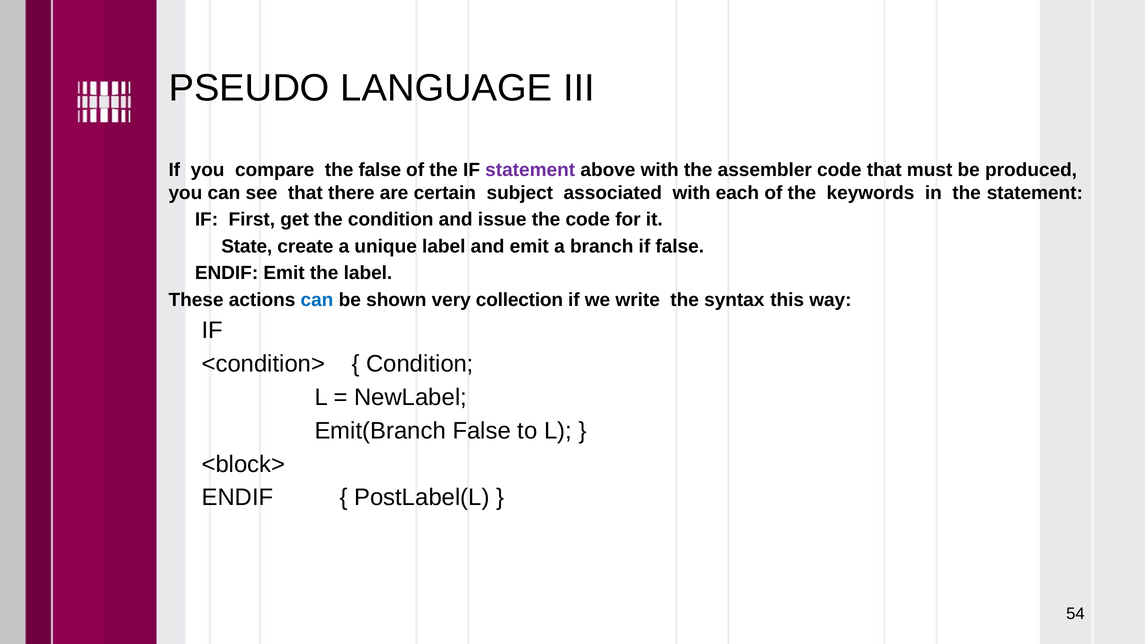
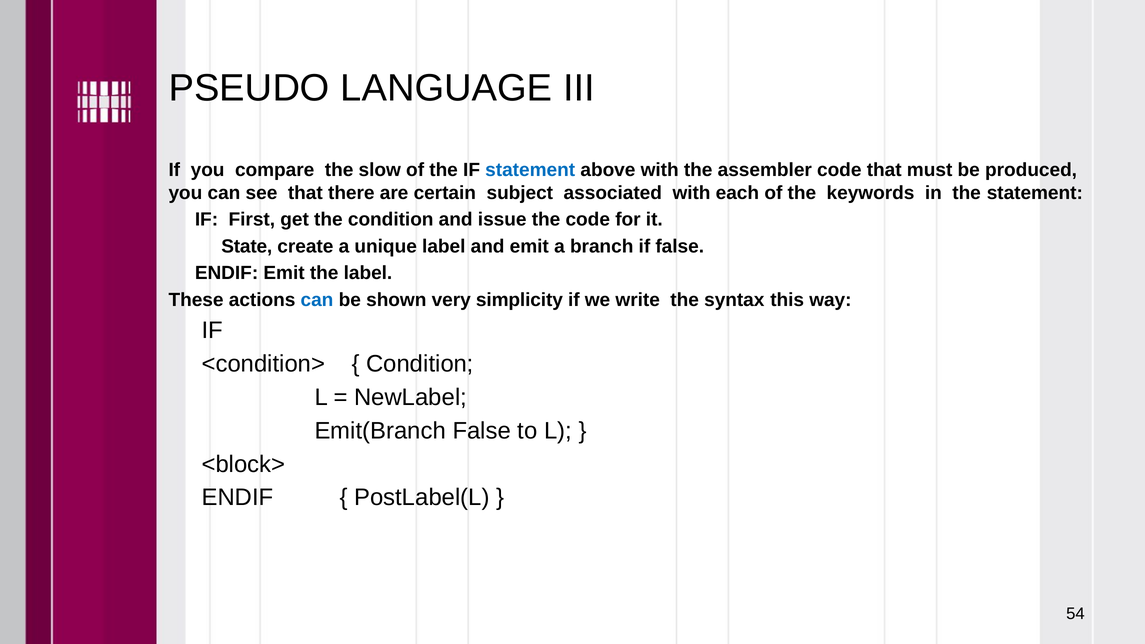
the false: false -> slow (380, 170)
statement colour: purple -> blue (530, 170)
collection: collection -> simplicity (519, 300)
